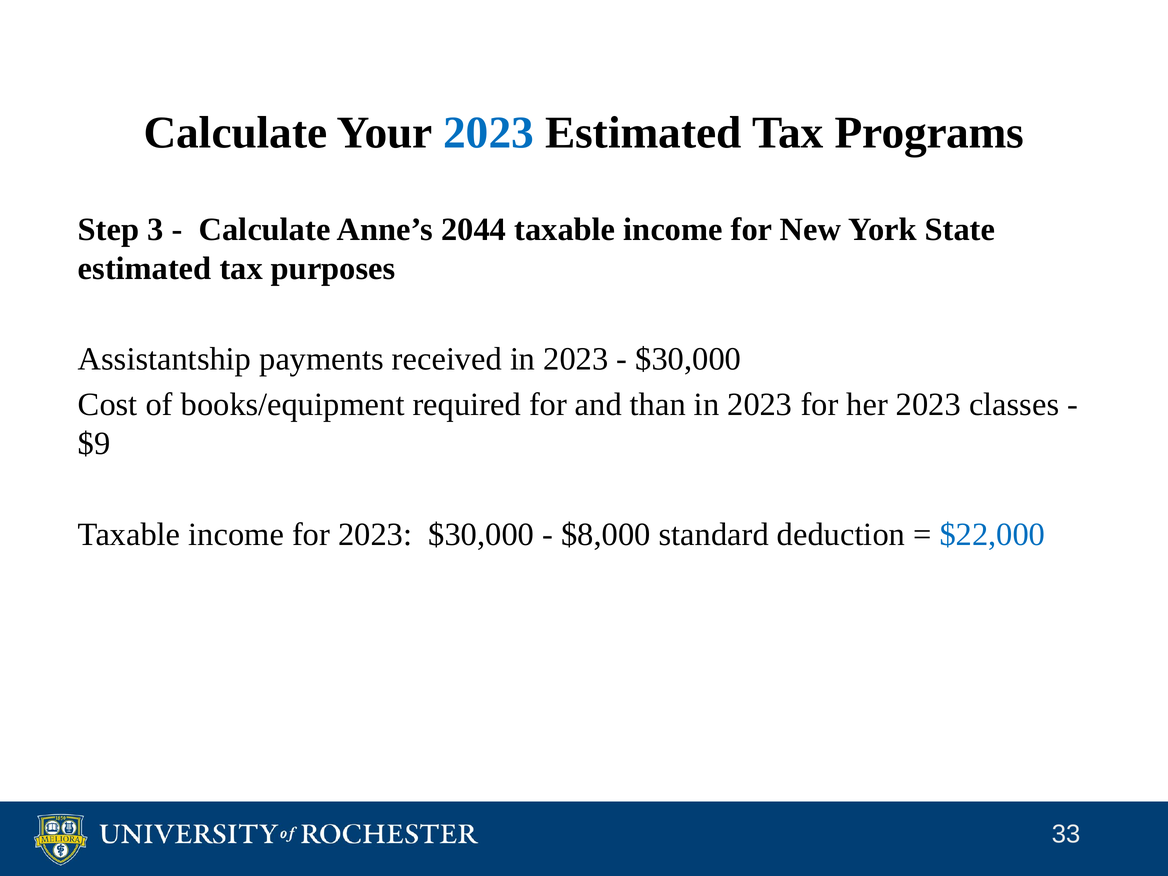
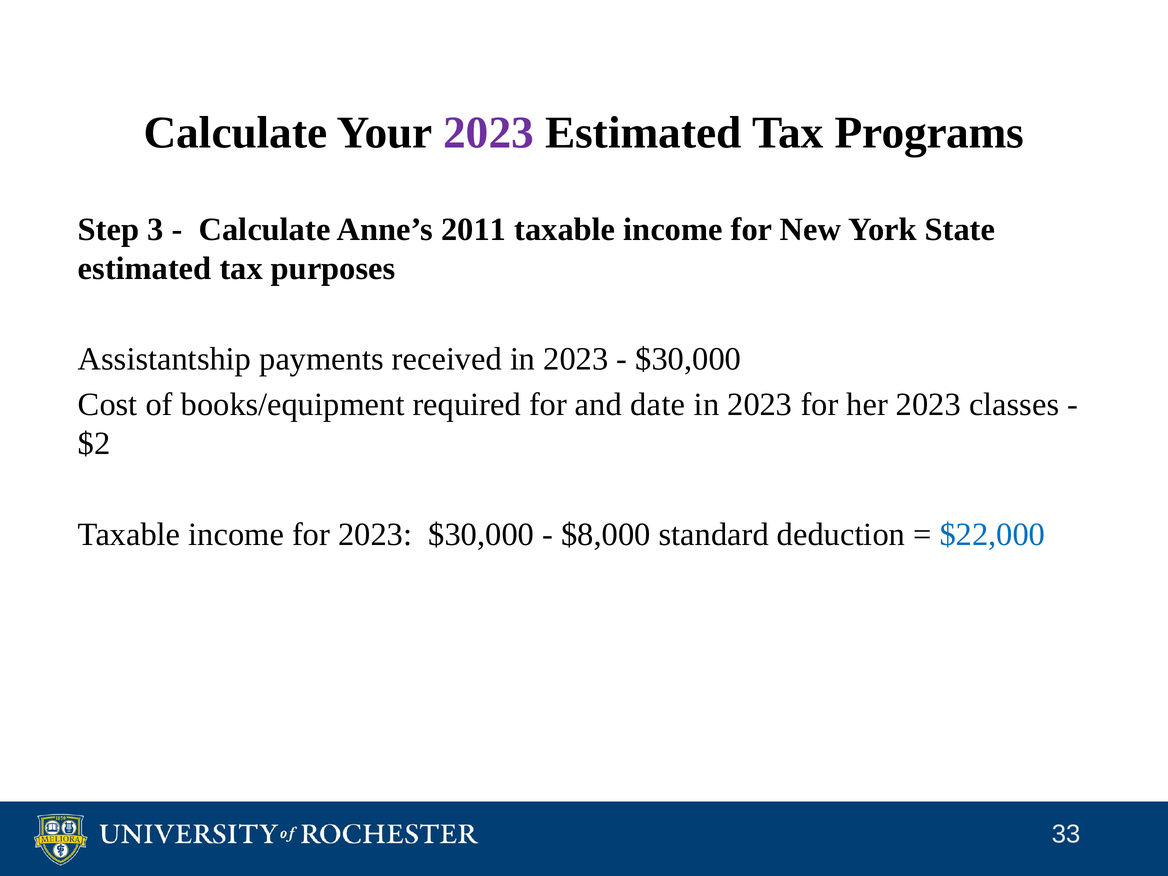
2023 colour: blue -> purple (489, 133)
2044: 2044 -> 2011 (474, 229)
than: than -> date (658, 405)
$9: $9 -> $2 (94, 444)
